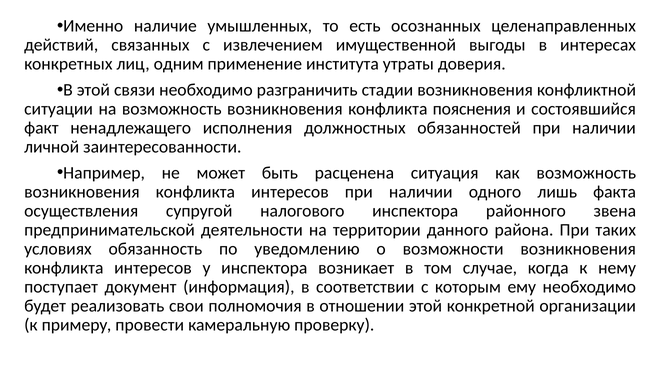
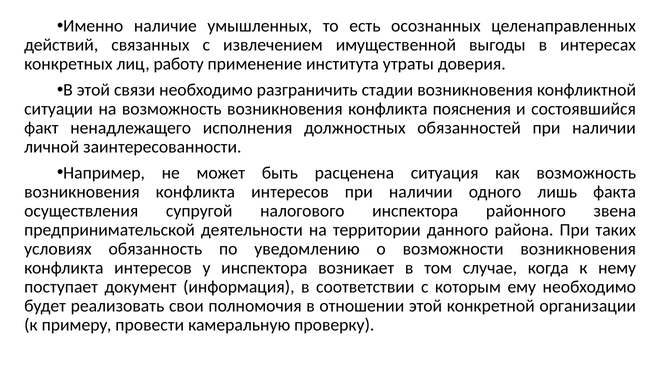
одним: одним -> работу (179, 64)
